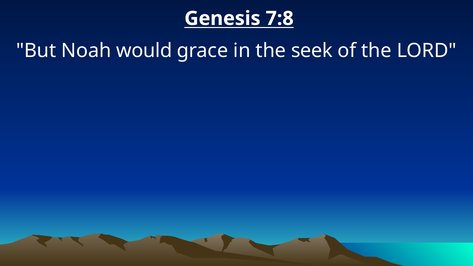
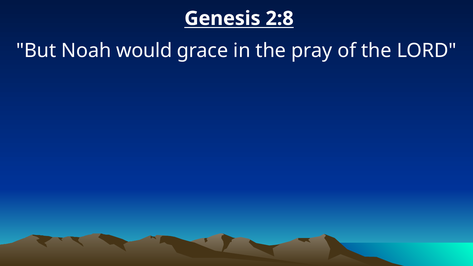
7:8: 7:8 -> 2:8 (280, 18)
seek: seek -> pray (312, 51)
